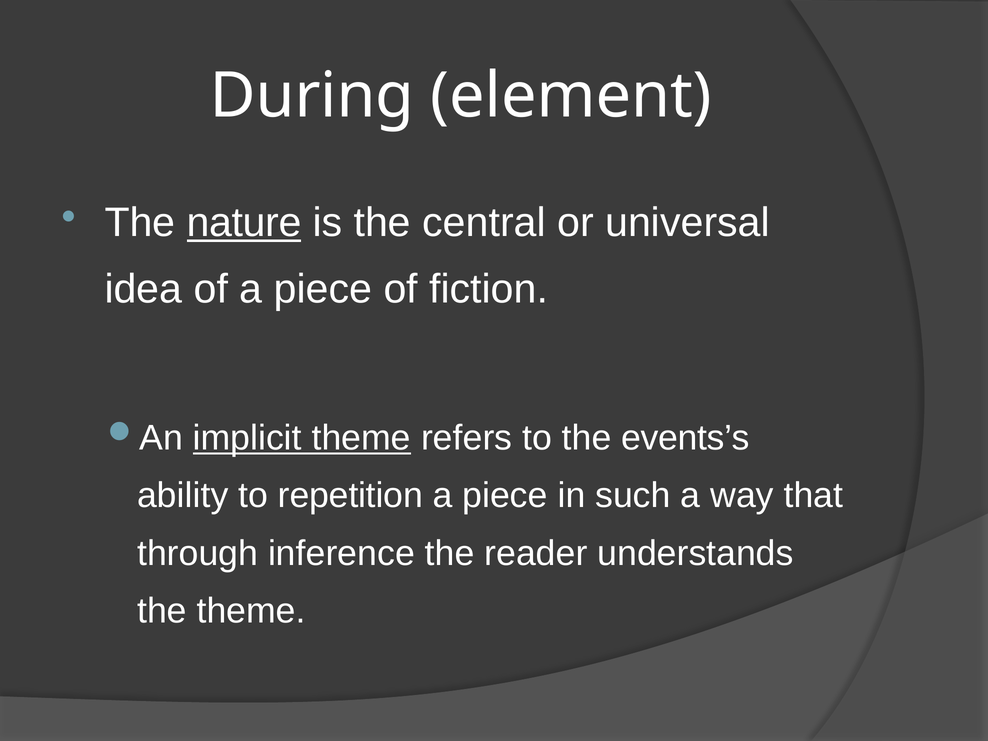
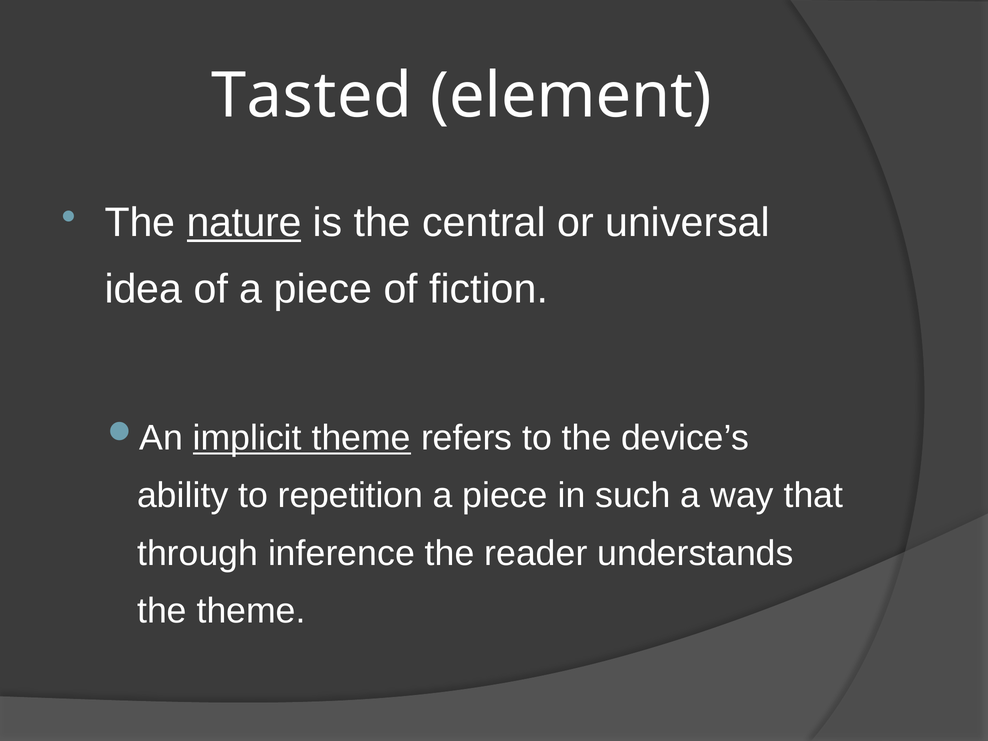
During: During -> Tasted (312, 96)
events’s: events’s -> device’s (685, 438)
